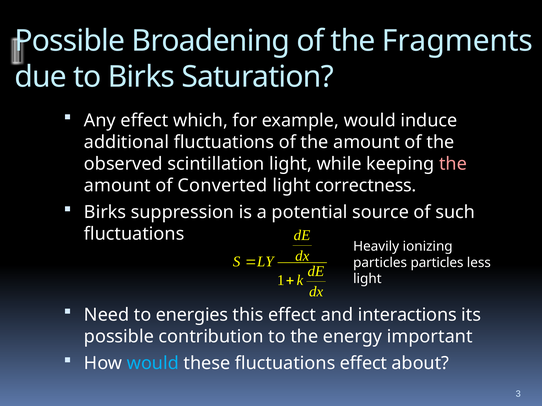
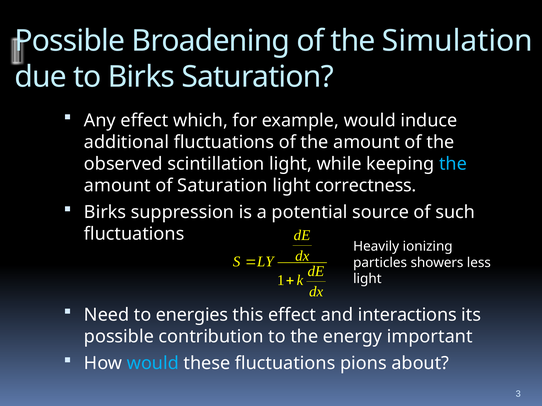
Fragments: Fragments -> Simulation (457, 41)
the colour: pink -> light blue (453, 164)
of Converted: Converted -> Saturation (222, 186)
particles particles: particles -> showers (437, 263)
fluctuations effect: effect -> pions (363, 364)
